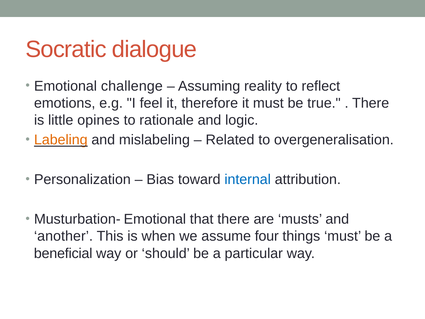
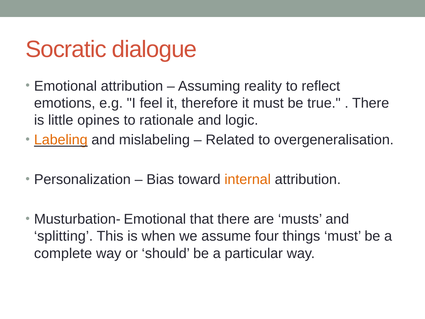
Emotional challenge: challenge -> attribution (132, 86)
internal colour: blue -> orange (248, 179)
another: another -> splitting (63, 236)
beneficial: beneficial -> complete (63, 253)
